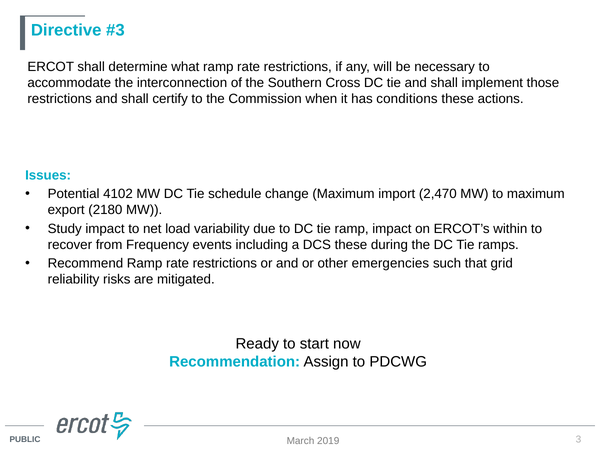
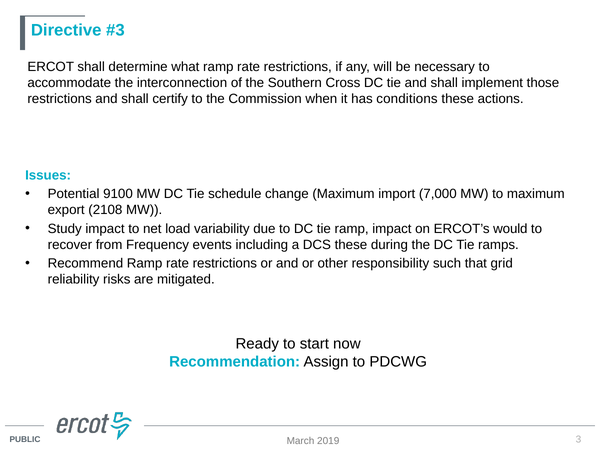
4102: 4102 -> 9100 (118, 194)
2,470: 2,470 -> 7,000 (438, 194)
2180: 2180 -> 2108 (105, 210)
within: within -> would (510, 229)
emergencies: emergencies -> responsibility (390, 263)
